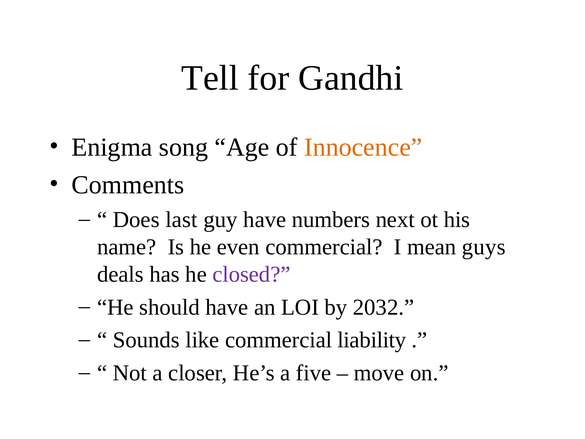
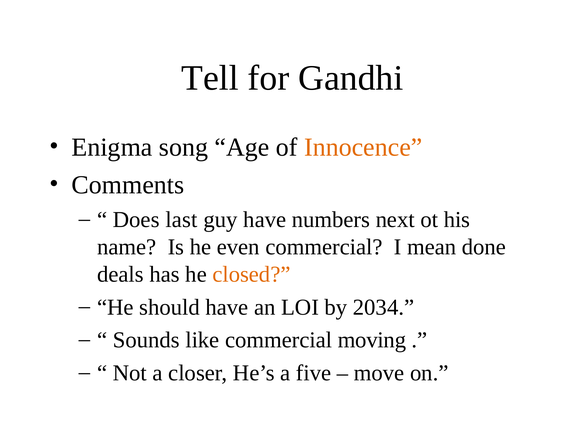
guys: guys -> done (484, 247)
closed colour: purple -> orange (251, 274)
2032: 2032 -> 2034 (384, 307)
liability: liability -> moving (372, 340)
